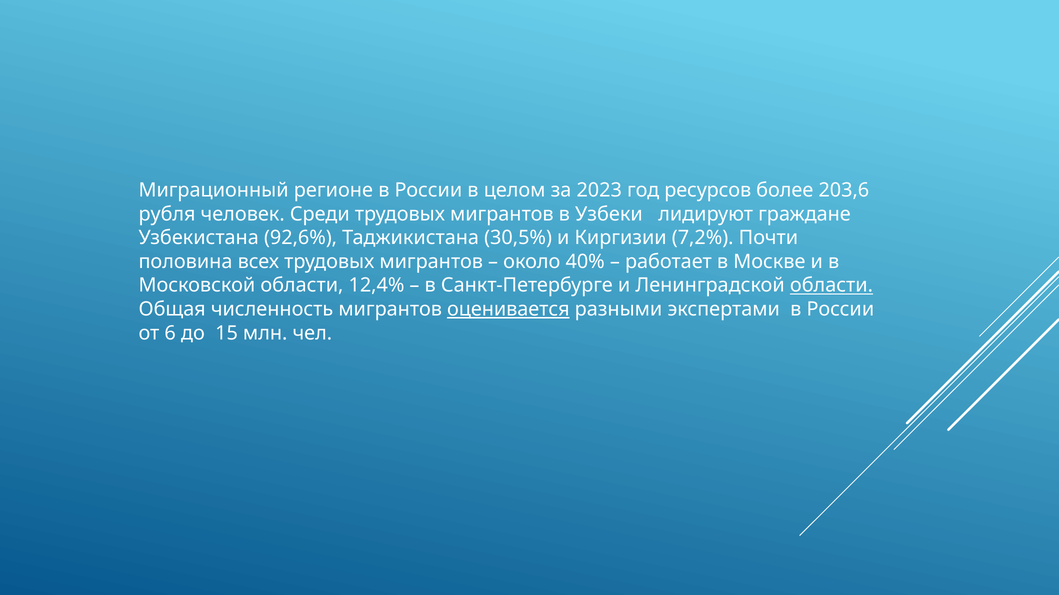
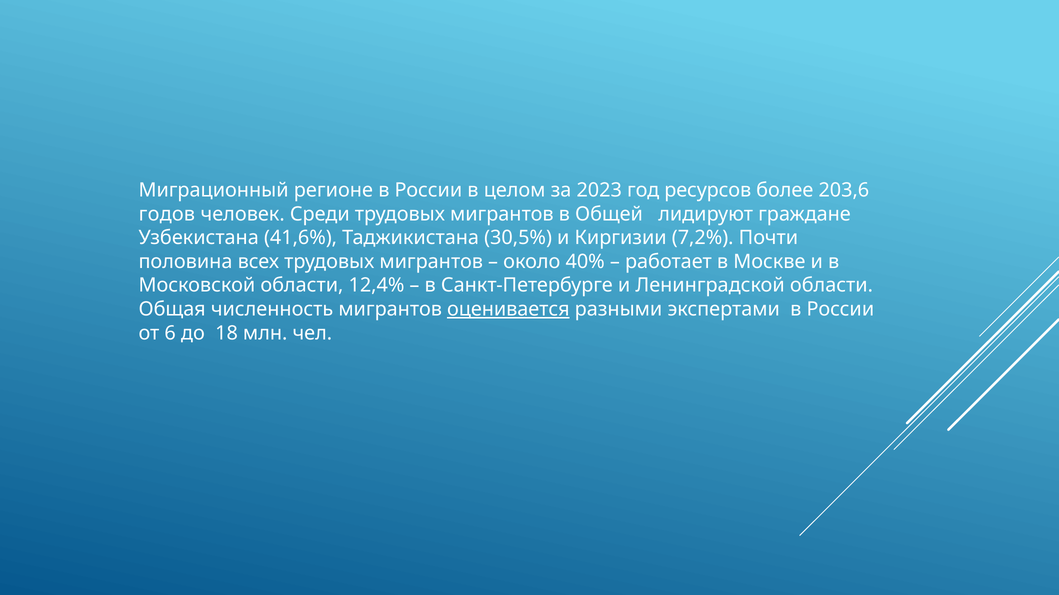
рубля: рубля -> годов (167, 214)
Узбеки: Узбеки -> Общей (609, 214)
92,6%: 92,6% -> 41,6% (301, 238)
области underline: present -> none (831, 286)
15: 15 -> 18 (227, 333)
